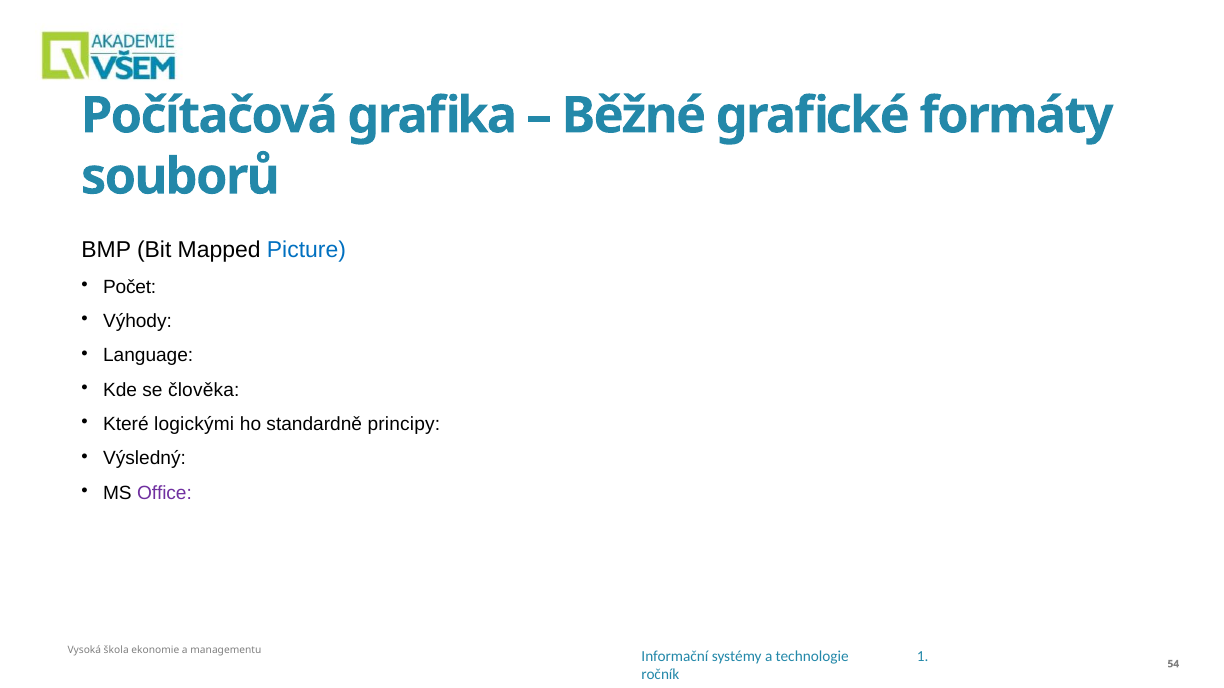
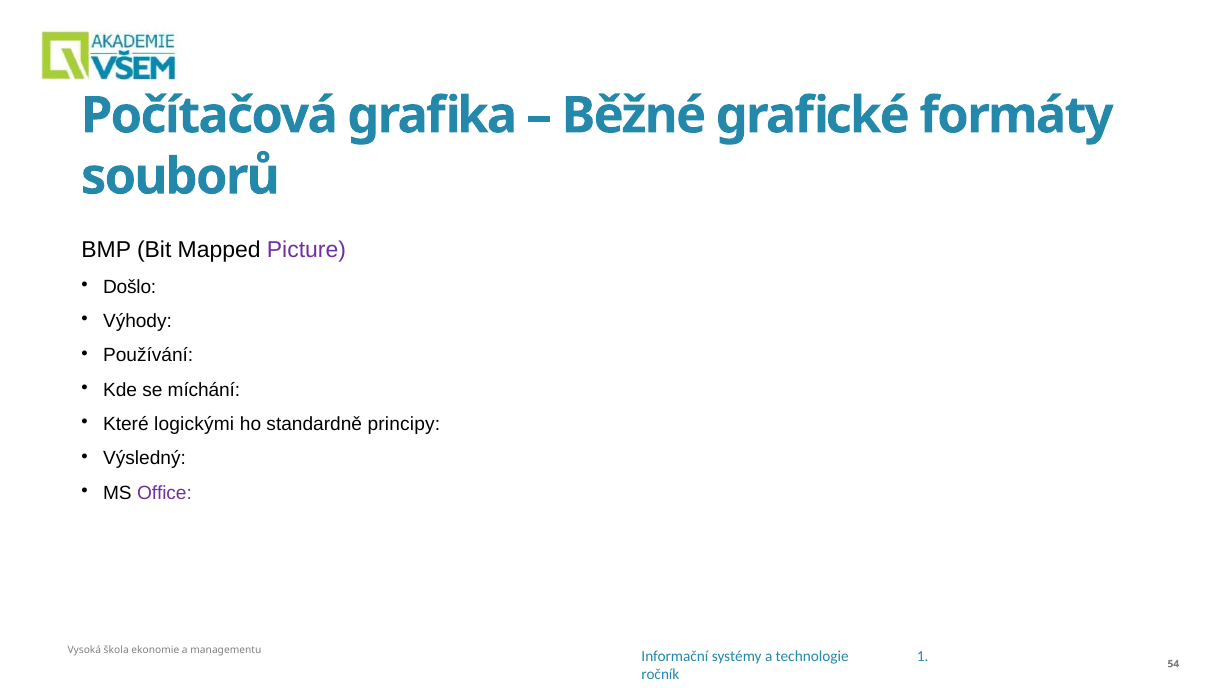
Picture colour: blue -> purple (306, 251)
Počet: Počet -> Došlo (130, 287)
Language: Language -> Používání (148, 356)
člověka: člověka -> míchání (204, 390)
